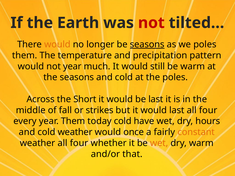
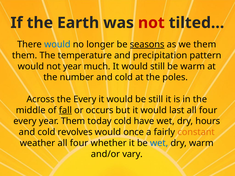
would colour: orange -> blue (57, 44)
we poles: poles -> them (205, 44)
the seasons: seasons -> number (77, 77)
the Short: Short -> Every (85, 99)
be last: last -> still (156, 99)
fall underline: none -> present (65, 110)
strikes: strikes -> occurs (100, 110)
cold weather: weather -> revolves (75, 132)
wet colour: orange -> blue (159, 143)
that: that -> vary (133, 154)
